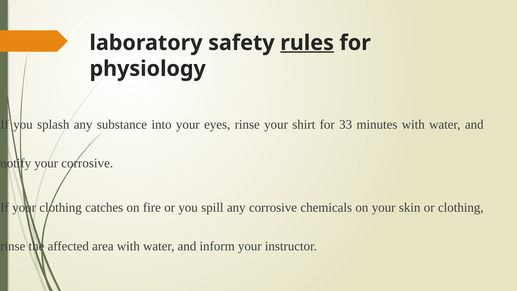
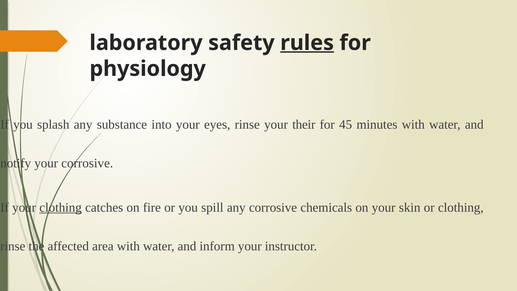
shirt: shirt -> their (304, 124)
33: 33 -> 45 (346, 124)
clothing underline: none -> present (61, 207)
